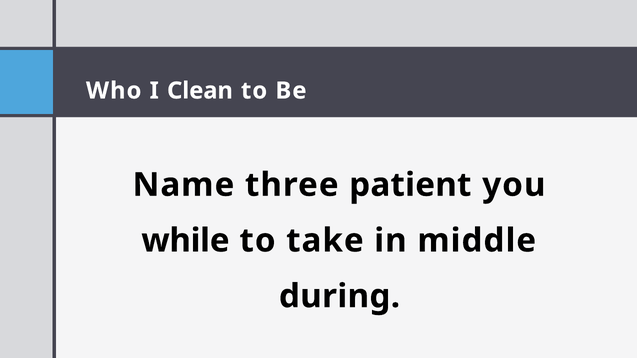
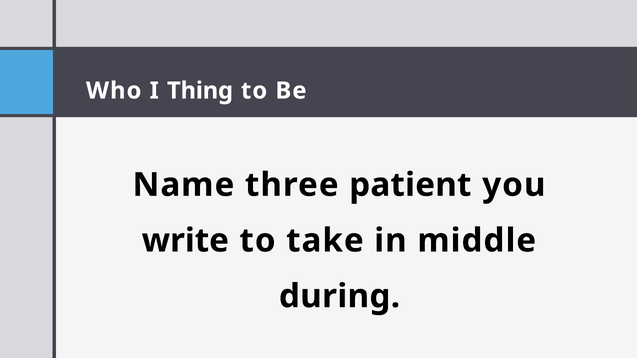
Clean: Clean -> Thing (200, 91)
while: while -> write (185, 241)
